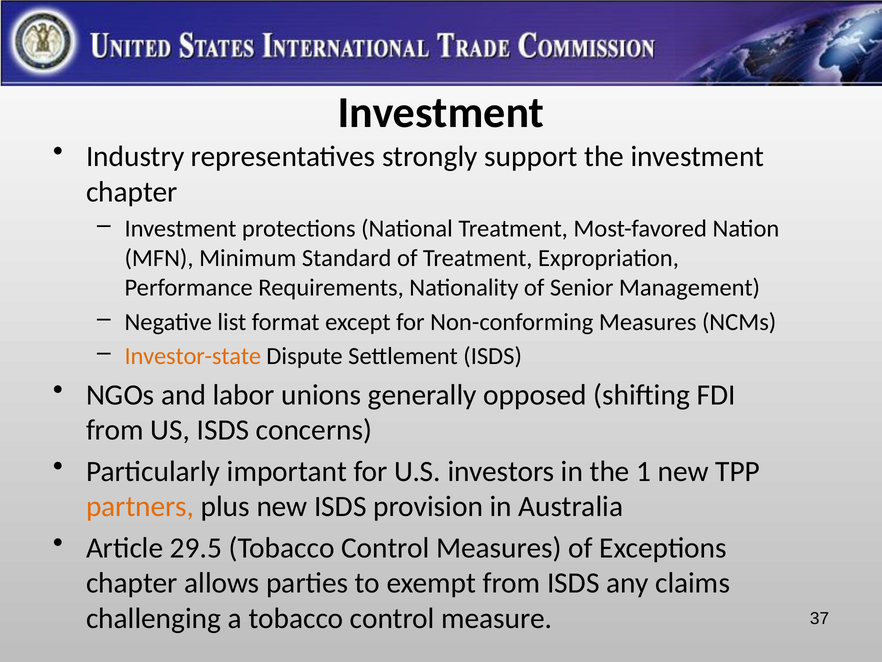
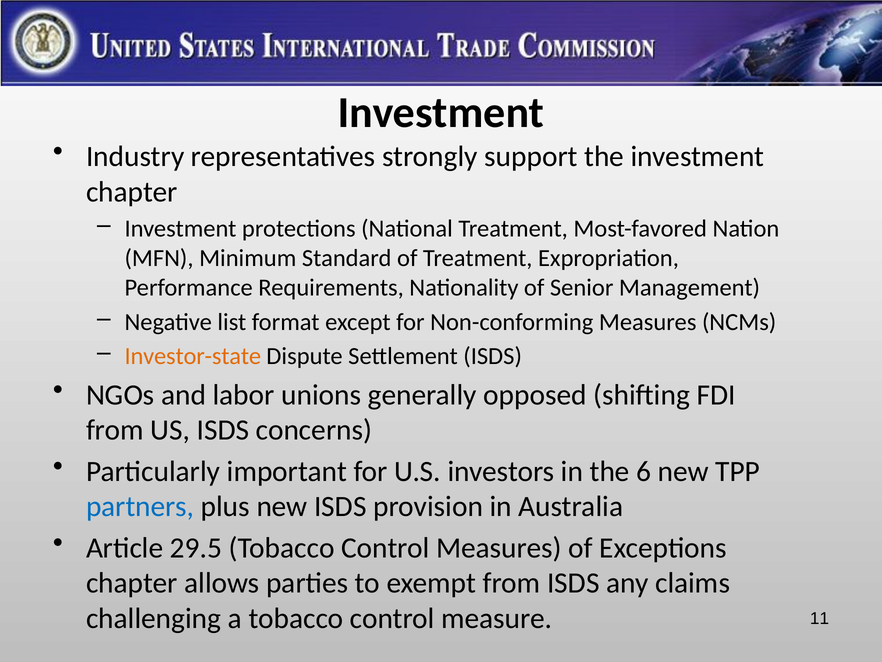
1: 1 -> 6 (644, 471)
partners colour: orange -> blue (140, 506)
37: 37 -> 11 (820, 618)
